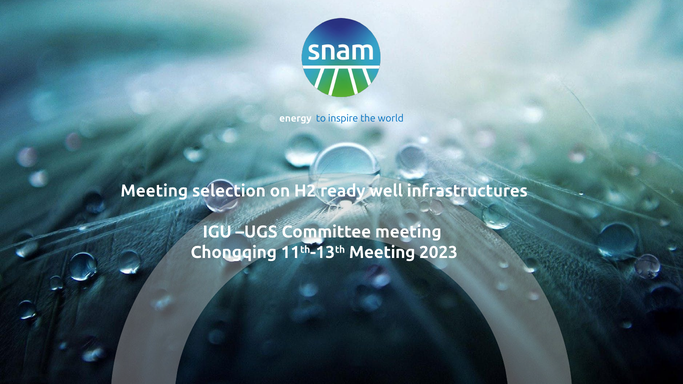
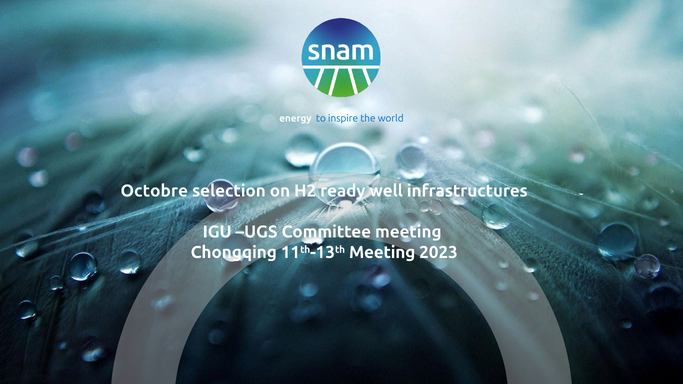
Meeting: Meeting -> Octobre (154, 191)
